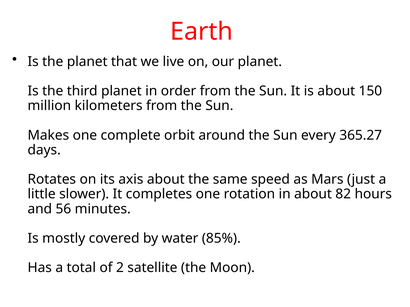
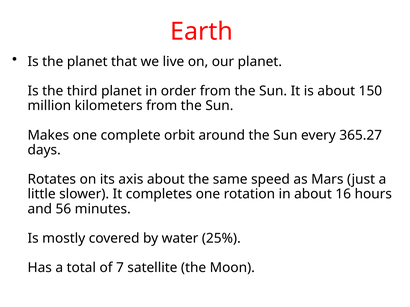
82: 82 -> 16 (343, 194)
85%: 85% -> 25% (221, 239)
2: 2 -> 7 (120, 268)
